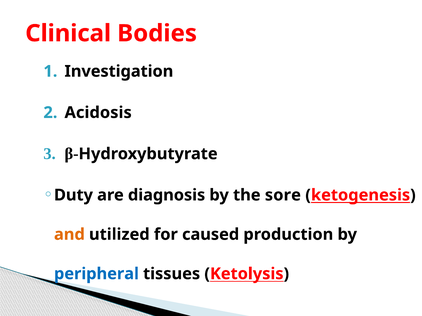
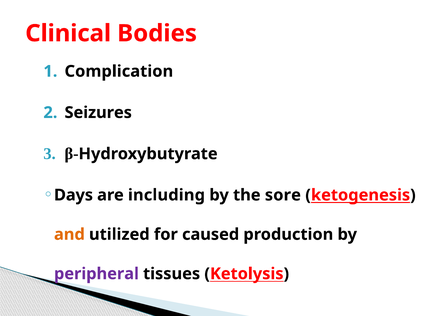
Investigation: Investigation -> Complication (119, 71)
Acidosis: Acidosis -> Seizures (98, 113)
Duty: Duty -> Days (73, 195)
diagnosis: diagnosis -> including (166, 195)
peripheral colour: blue -> purple (96, 274)
